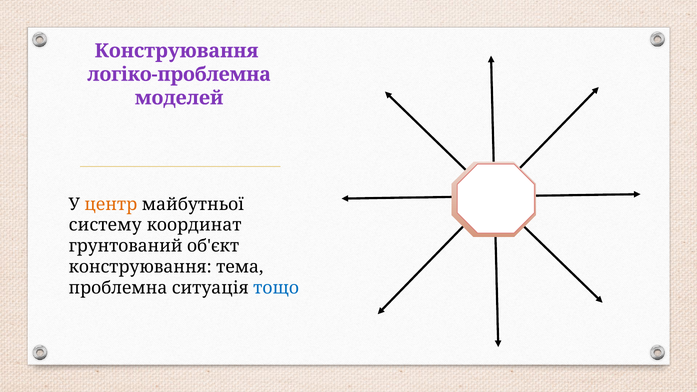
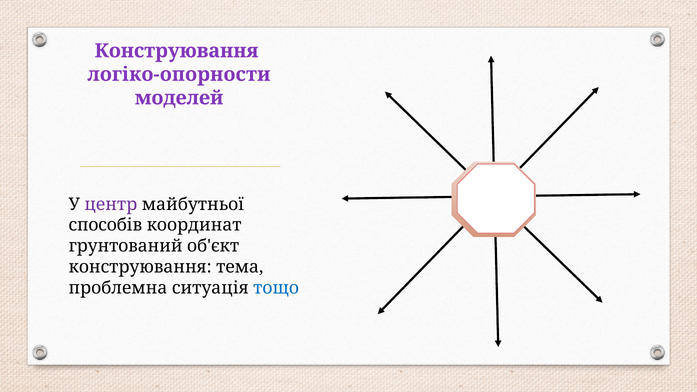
логіко-проблемна: логіко-проблемна -> логіко-опорности (179, 74)
центр colour: orange -> purple (111, 204)
систему: систему -> способів (105, 225)
